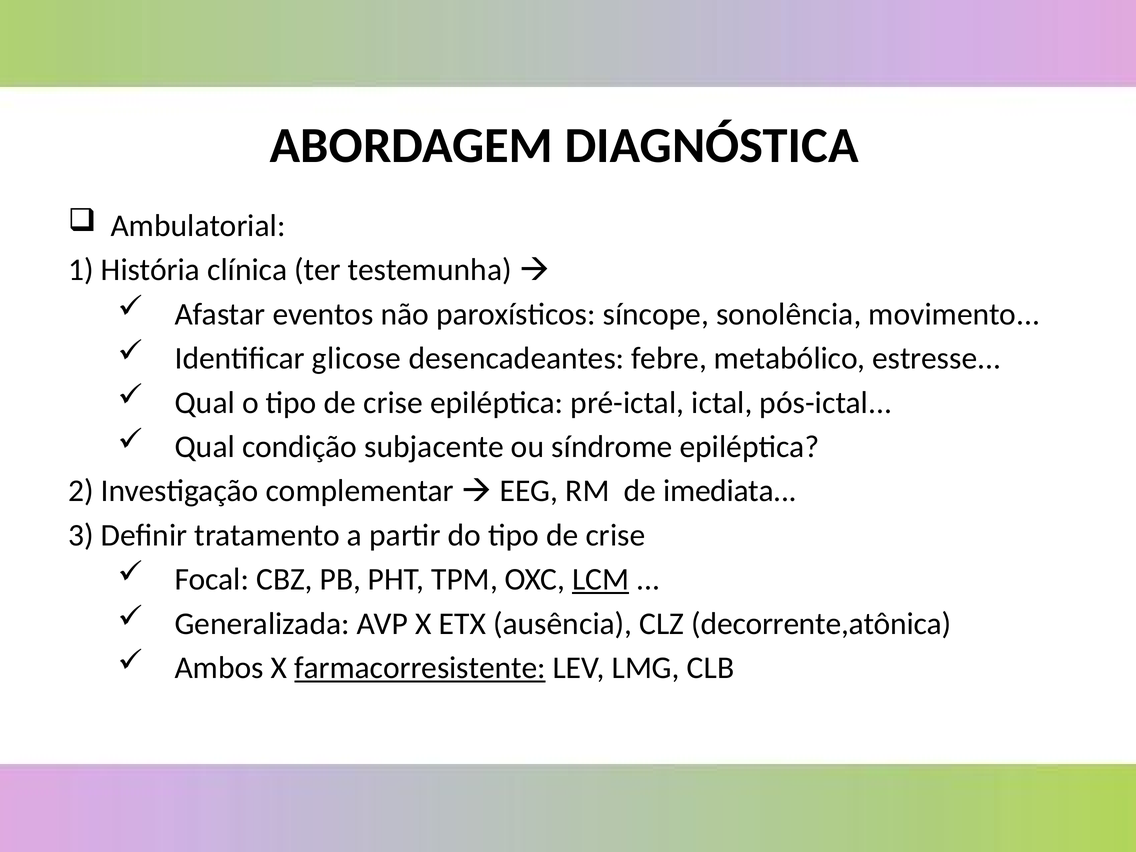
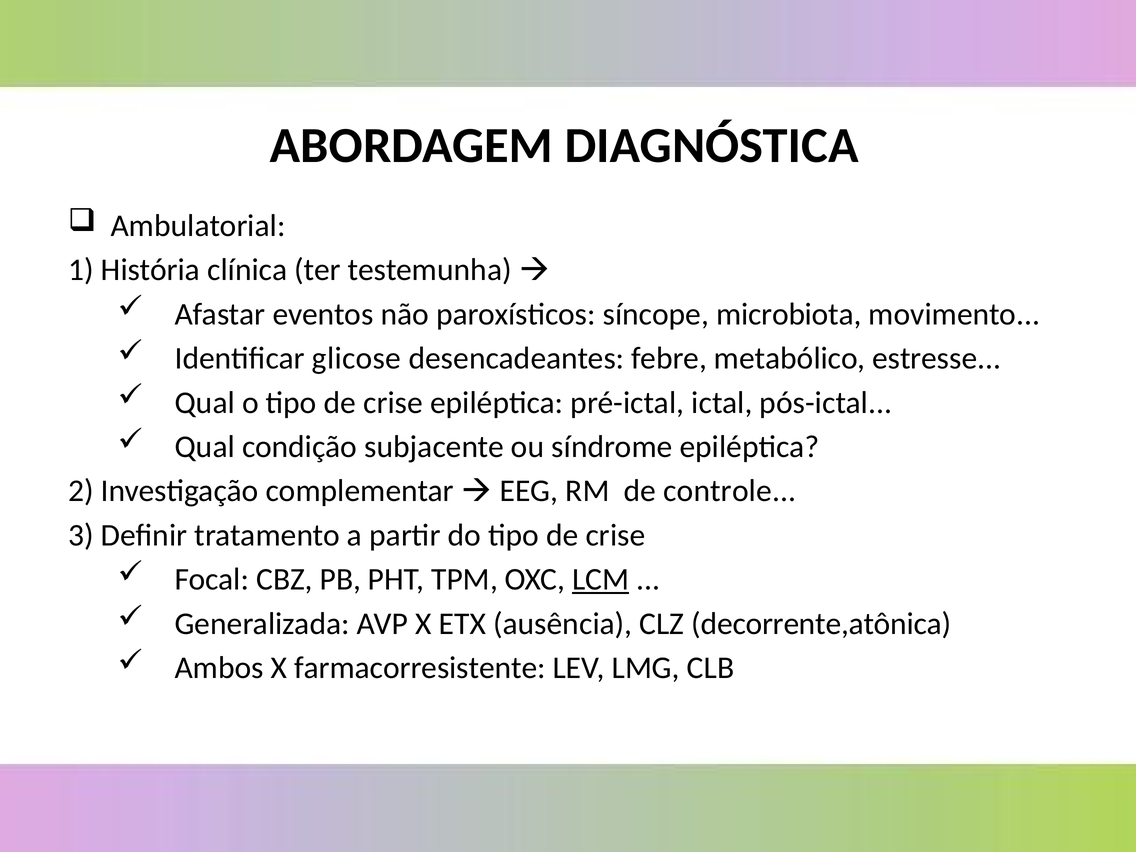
sonolência: sonolência -> microbiota (789, 314)
imediata: imediata -> controle (730, 491)
farmacorresistente underline: present -> none (420, 668)
